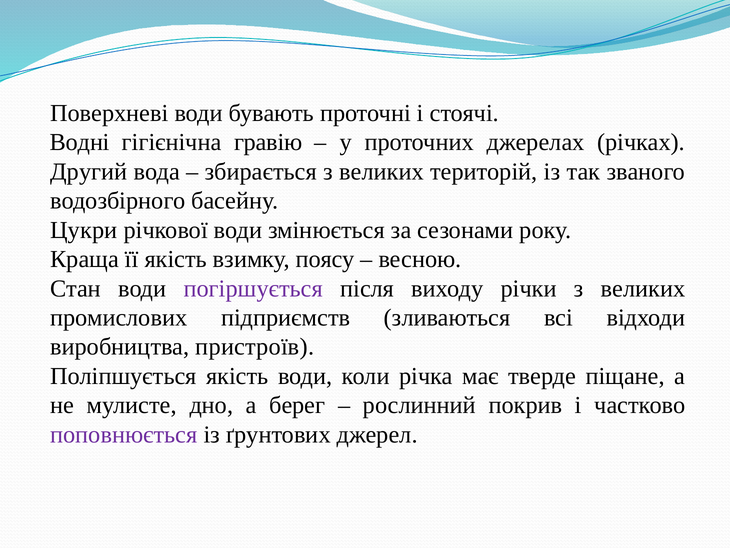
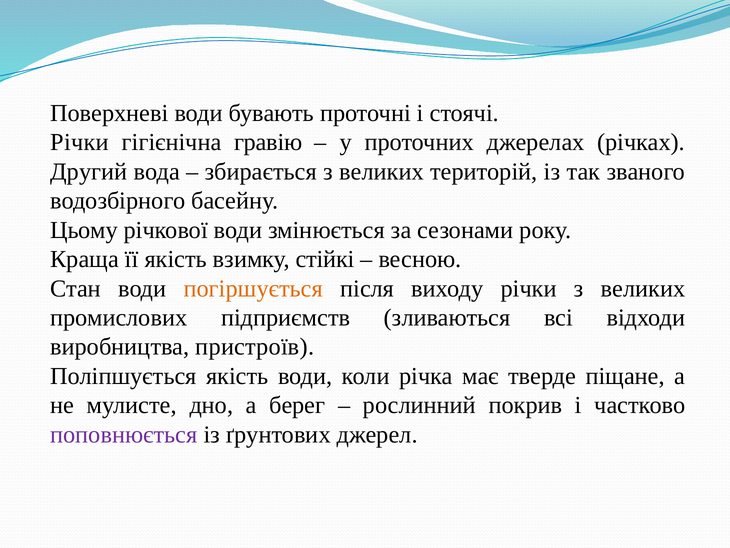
Водні: Водні -> Річки (80, 142)
Цукри: Цукри -> Цьому (84, 230)
поясу: поясу -> стійкі (325, 259)
погіршується colour: purple -> orange (253, 288)
